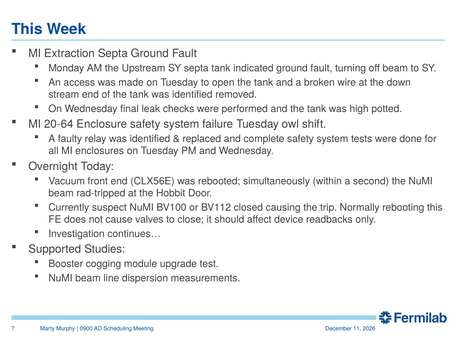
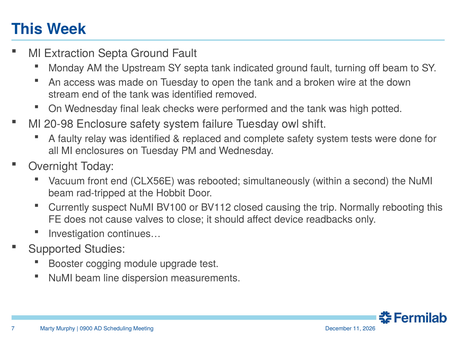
20-64: 20-64 -> 20-98 (59, 124)
